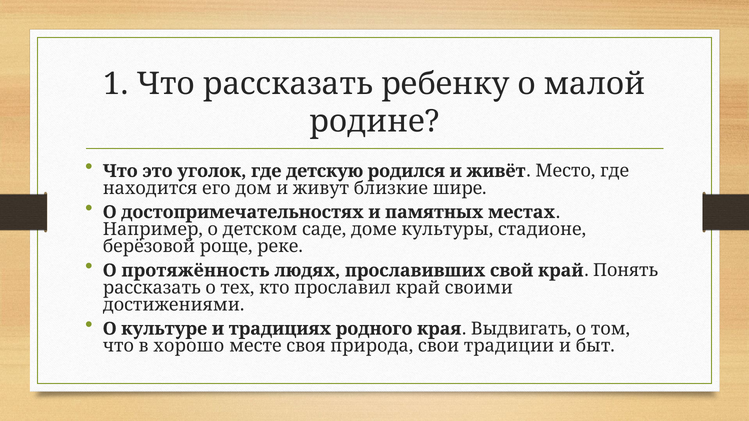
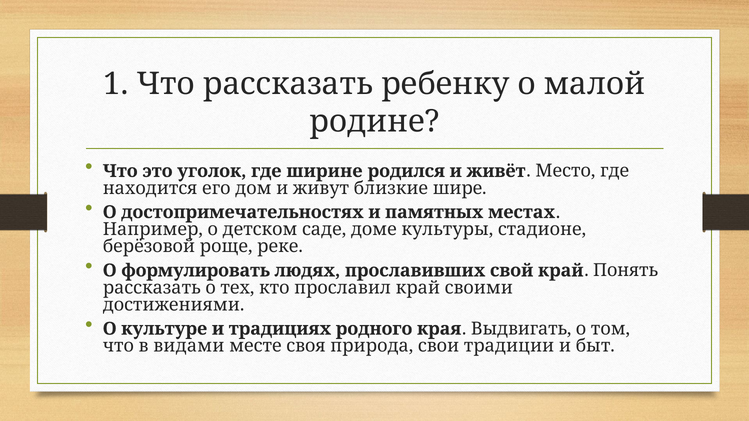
детскую: детскую -> ширине (324, 171)
протяжённость: протяжённость -> формулировать (196, 271)
хорошо: хорошо -> видами (189, 346)
